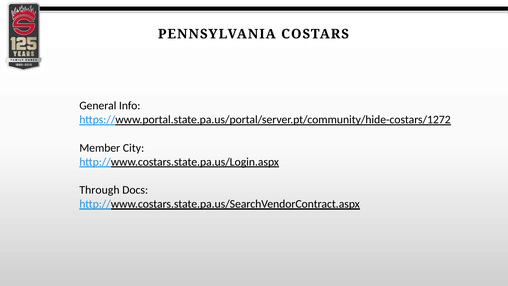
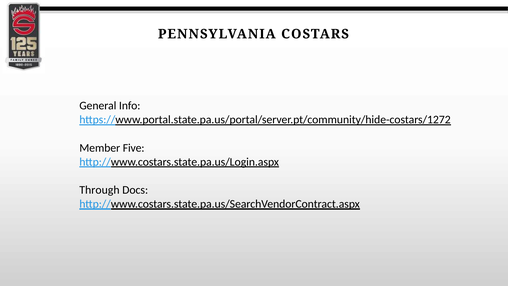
City: City -> Five (134, 148)
